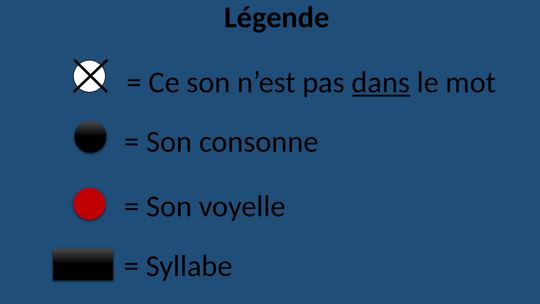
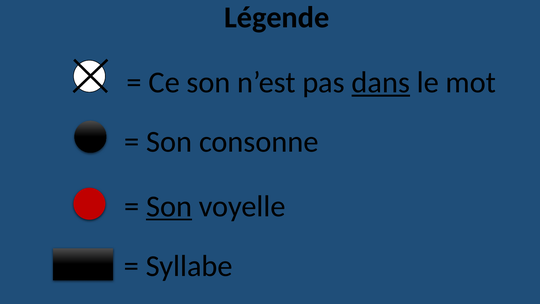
Son underline: none -> present (169, 206)
